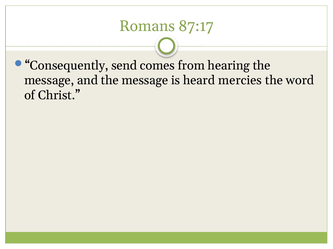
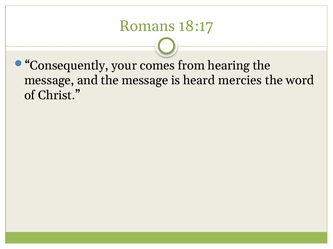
87:17: 87:17 -> 18:17 (196, 26)
send: send -> your (124, 66)
